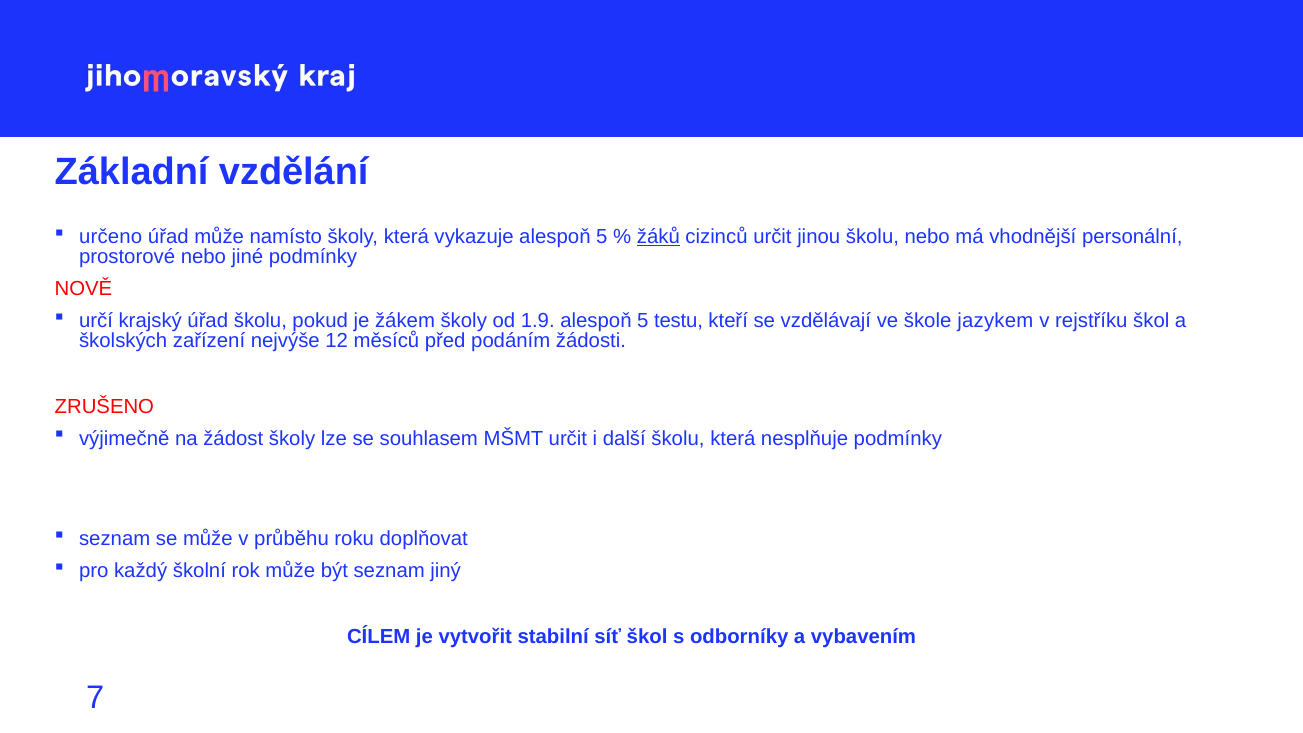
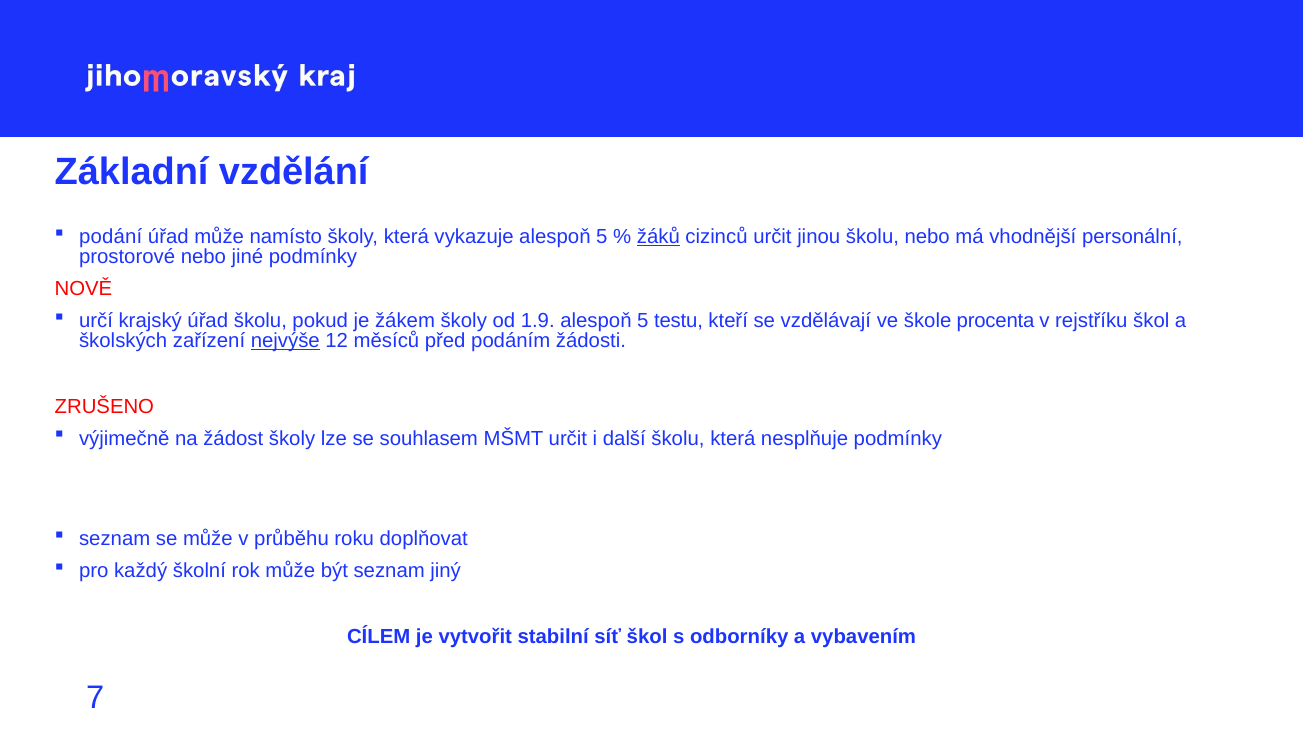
určeno: určeno -> podání (111, 237)
jazykem: jazykem -> procenta (996, 321)
nejvýše underline: none -> present (285, 341)
